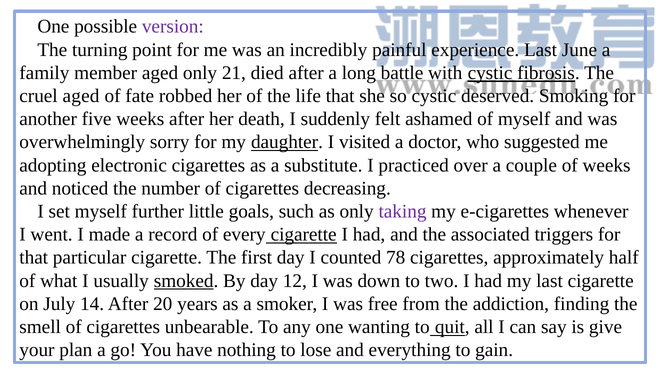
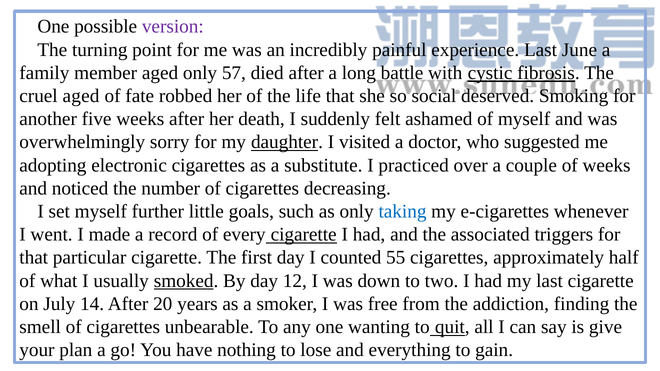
21: 21 -> 57 (234, 73)
so cystic: cystic -> social (434, 96)
taking colour: purple -> blue (403, 212)
78: 78 -> 55 (396, 258)
